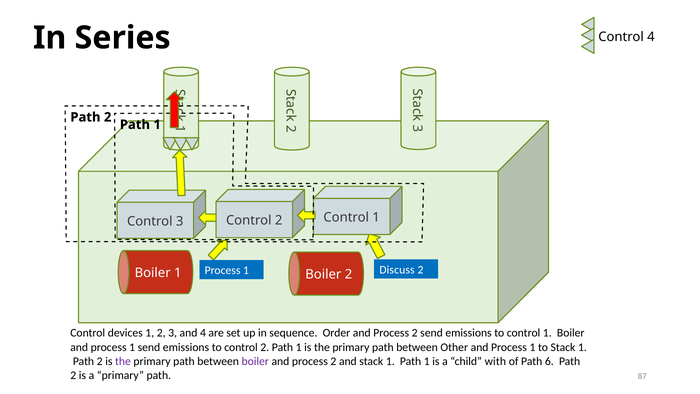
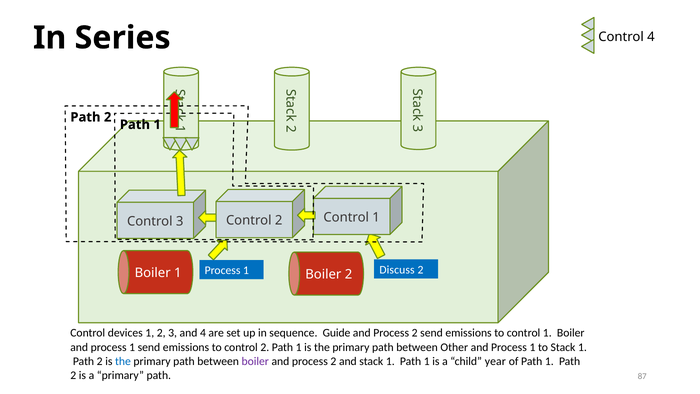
Order: Order -> Guide (337, 333)
the colour: purple -> blue (123, 361)
with: with -> year (495, 361)
of Path 6: 6 -> 1 (549, 361)
